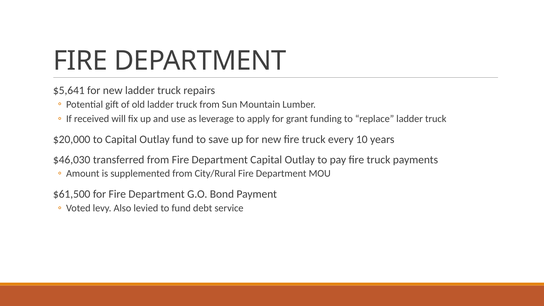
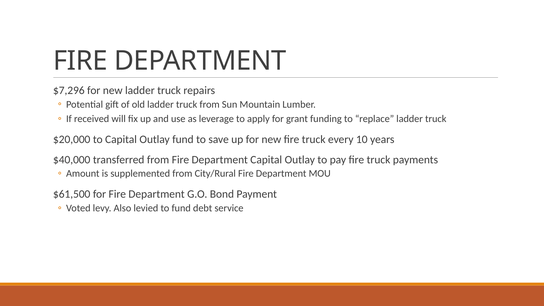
$5,641: $5,641 -> $7,296 (69, 90)
$46,030: $46,030 -> $40,000 (72, 160)
